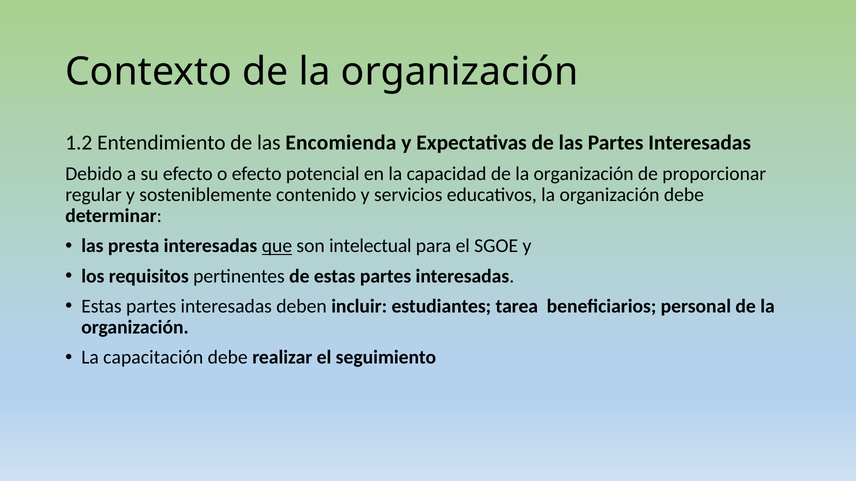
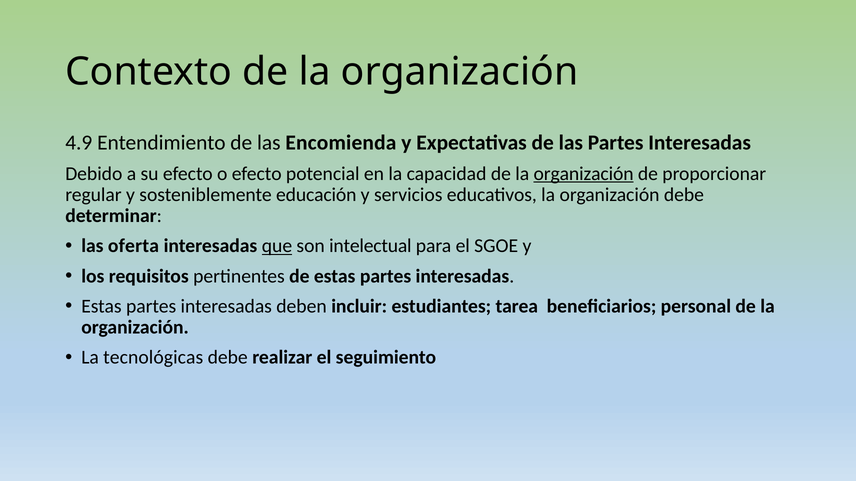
1.2: 1.2 -> 4.9 (79, 143)
organización underline: none -> present (584, 174)
contenido: contenido -> educación (316, 195)
presta: presta -> oferta (133, 246)
capacitación: capacitación -> tecnológicas (153, 358)
